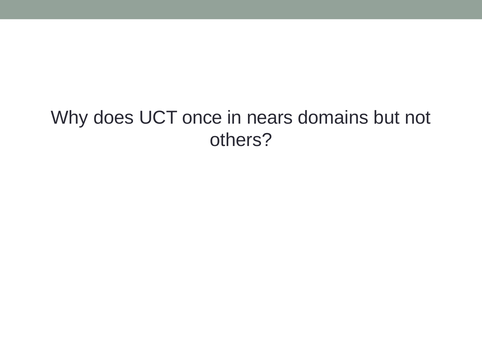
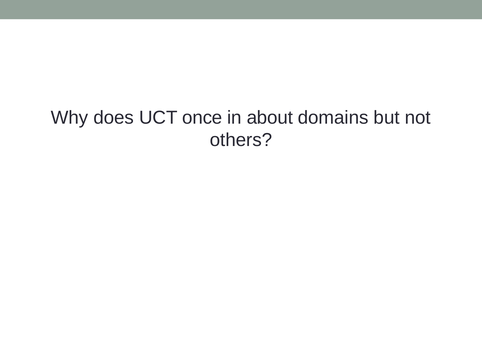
nears: nears -> about (270, 118)
